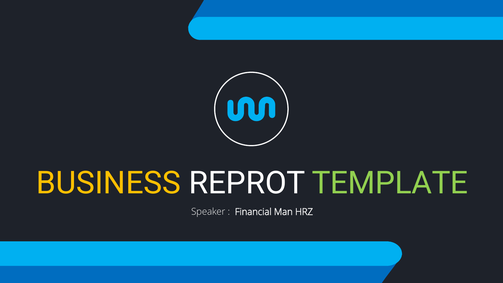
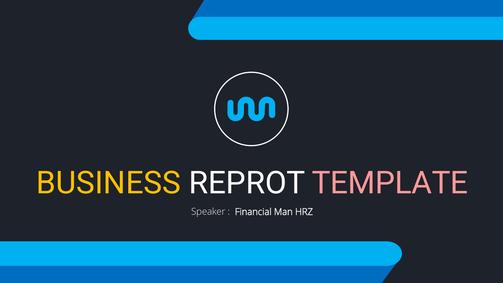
TEMPLATE colour: light green -> pink (390, 183)
